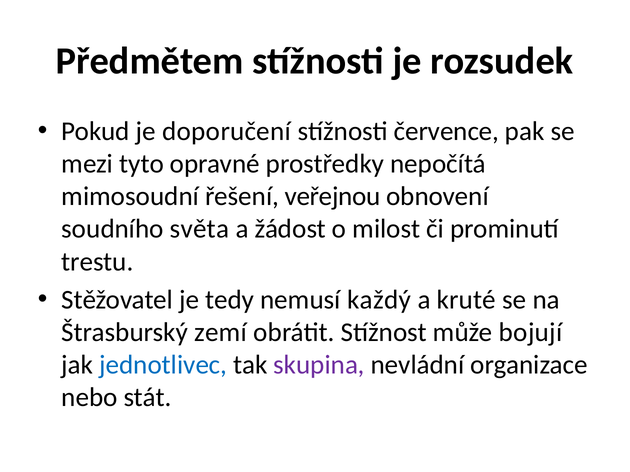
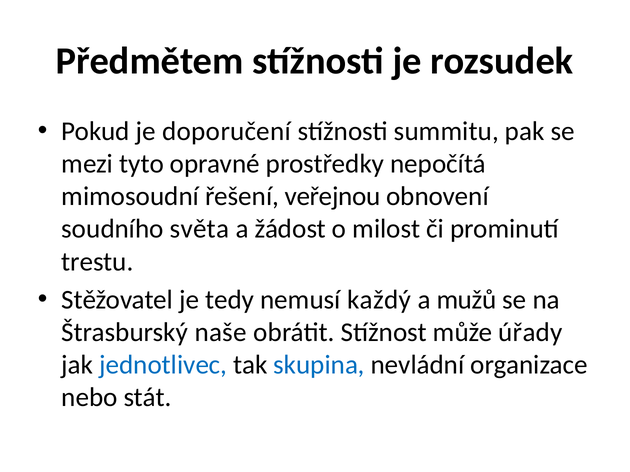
července: července -> summitu (446, 132)
kruté: kruté -> mužů (467, 300)
zemí: zemí -> naše (221, 333)
bojují: bojují -> úřady (531, 333)
skupina colour: purple -> blue (319, 365)
